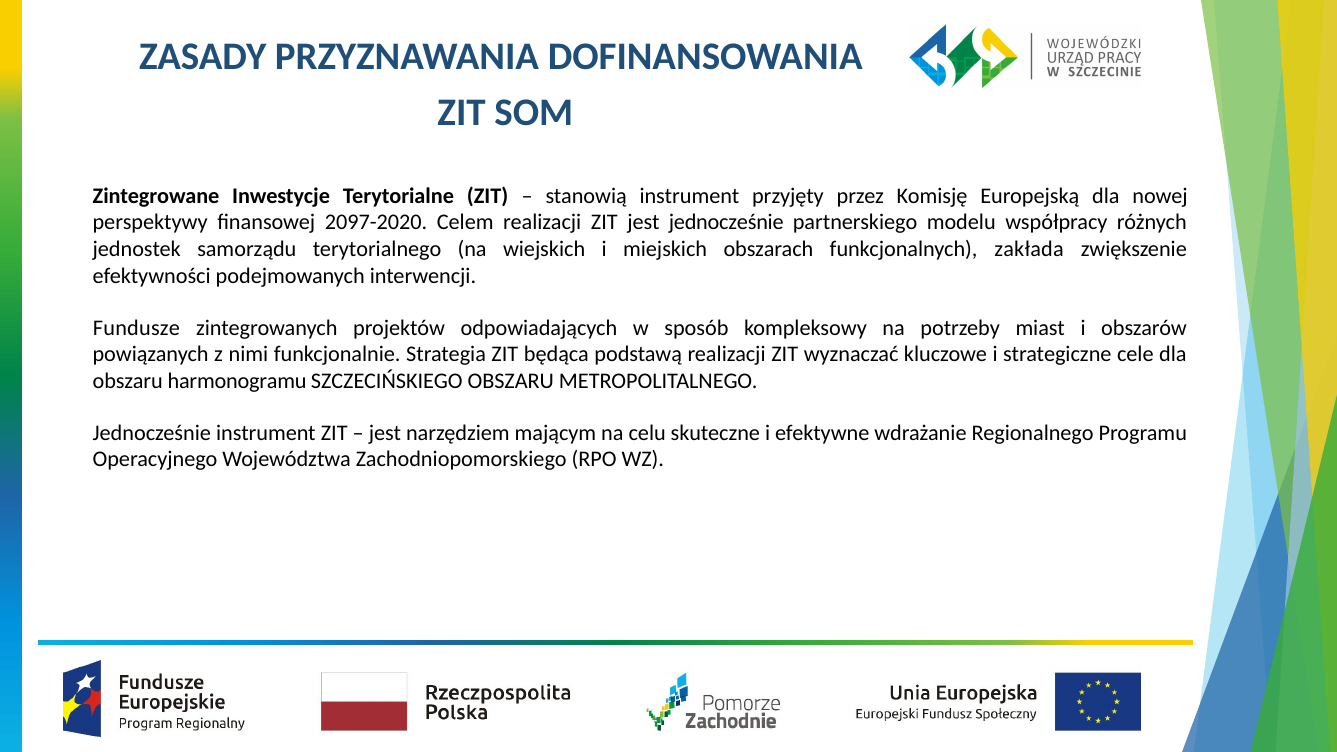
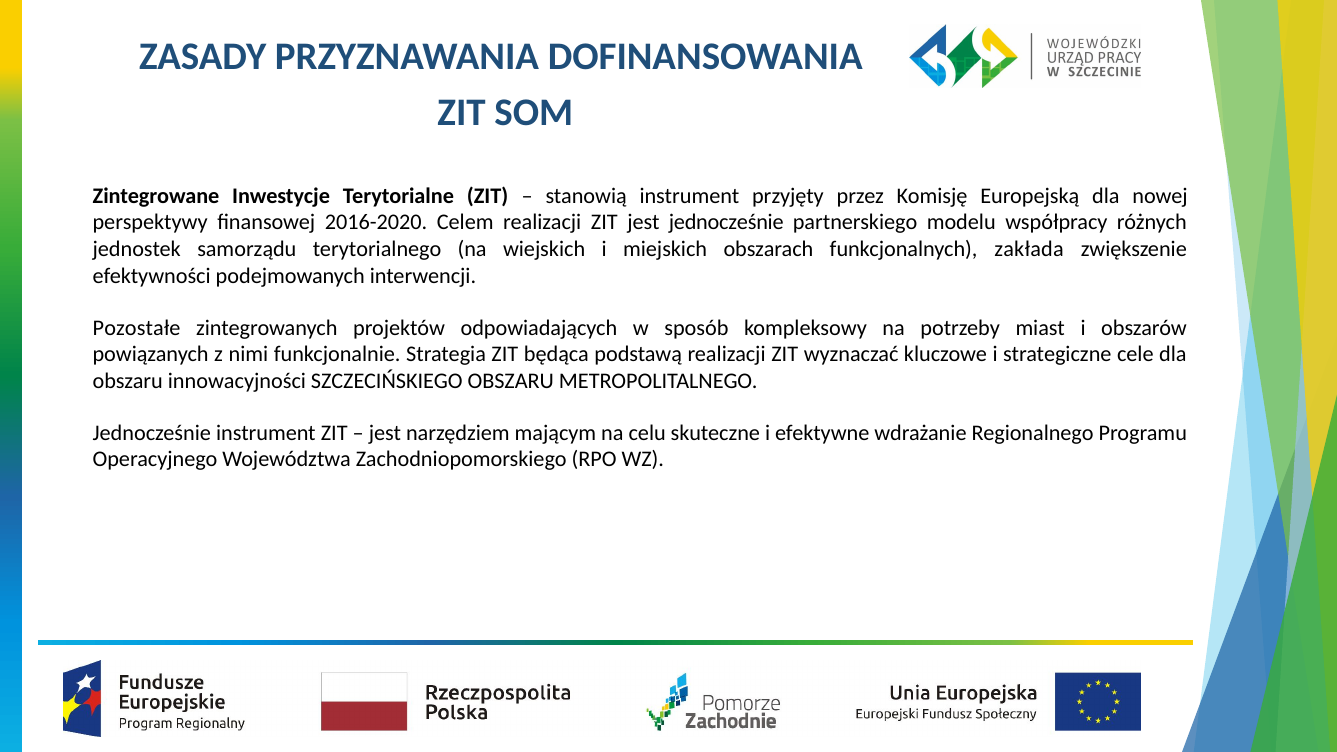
2097-2020: 2097-2020 -> 2016-2020 (376, 222)
Fundusze: Fundusze -> Pozostałe (137, 328)
harmonogramu: harmonogramu -> innowacyjności (237, 381)
